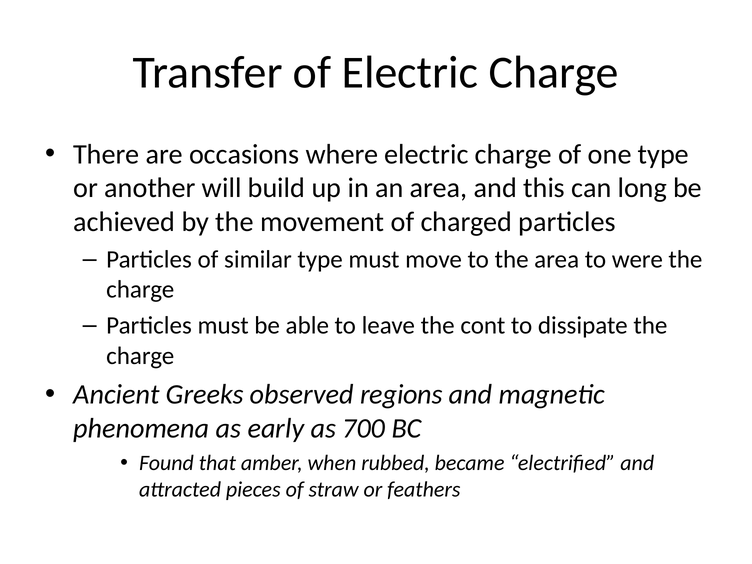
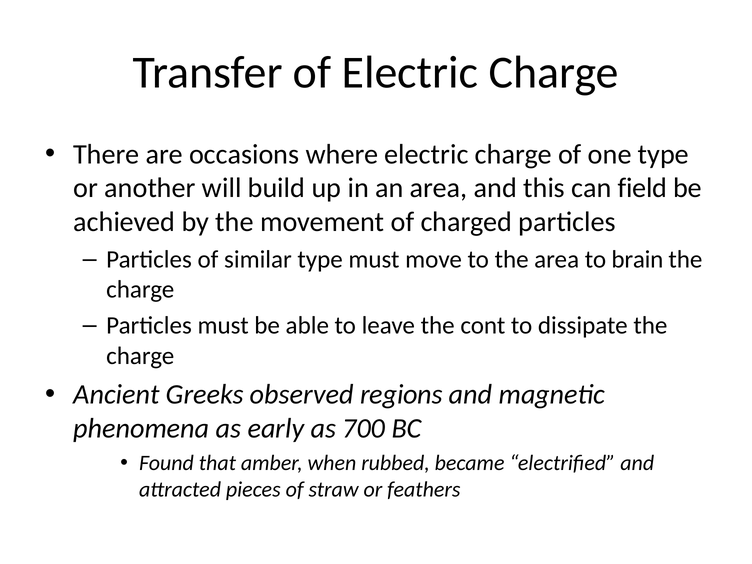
long: long -> field (642, 188)
were: were -> brain (637, 260)
